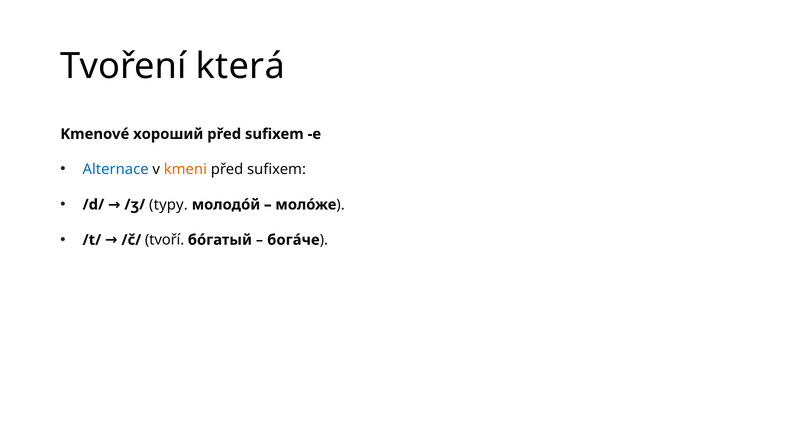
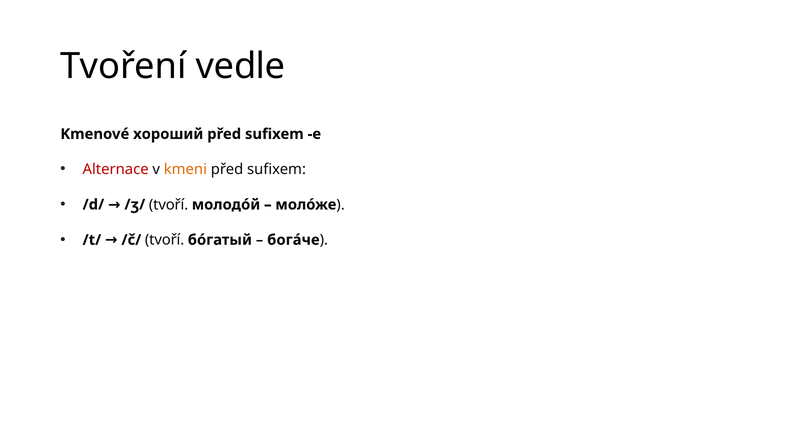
která: která -> vedle (241, 66)
Alternace colour: blue -> red (116, 169)
typy: typy -> tvoří (169, 205)
